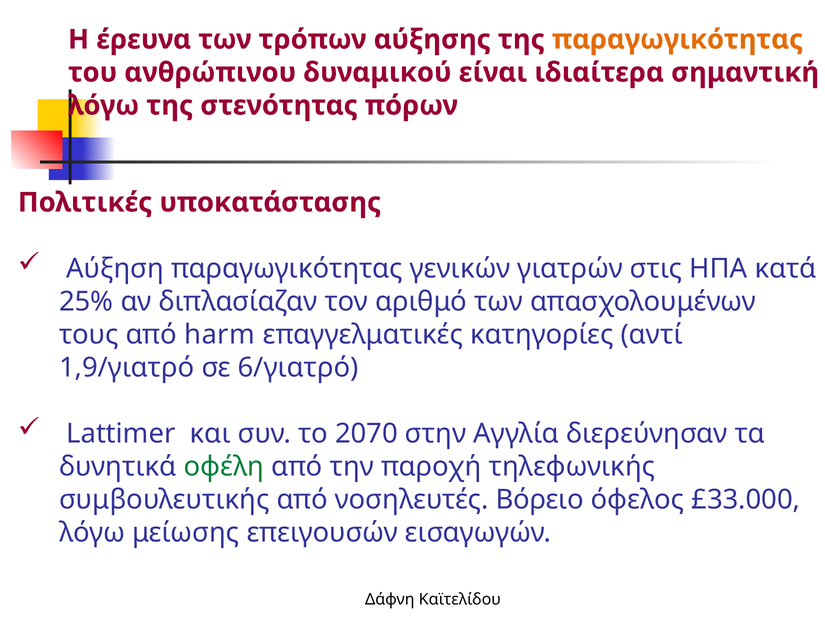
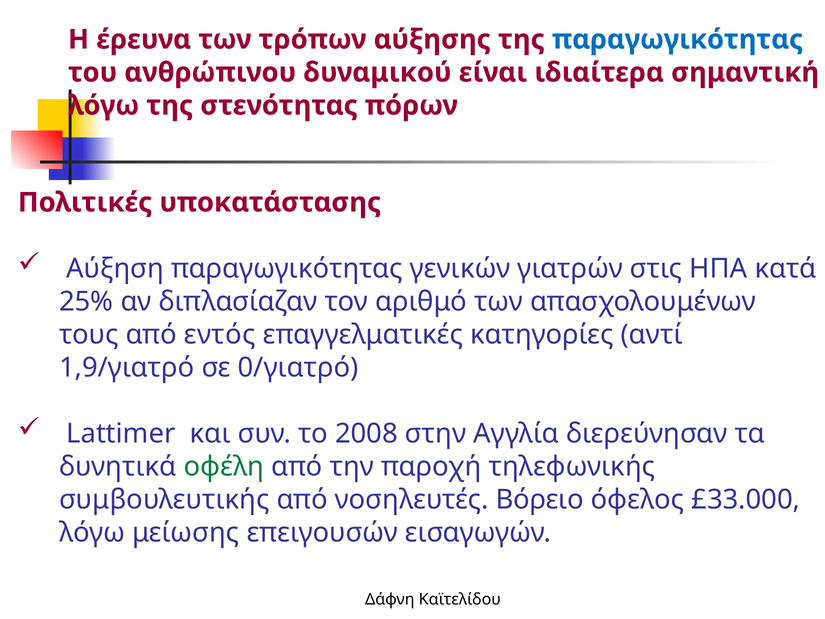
παραγωγικότητας colour: orange -> blue (677, 40)
harm: harm -> εντός (220, 334)
6/γιατρό: 6/γιατρό -> 0/γιατρό (298, 367)
2070: 2070 -> 2008 (367, 433)
